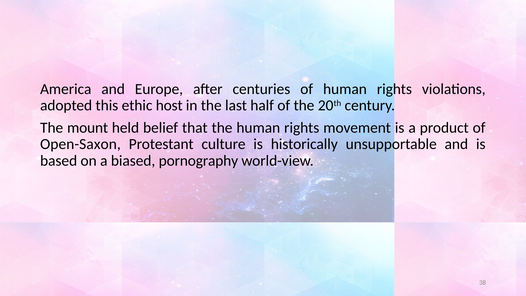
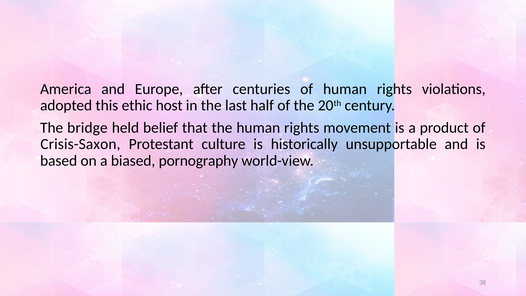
mount: mount -> bridge (87, 128)
Open-Saxon: Open-Saxon -> Crisis-Saxon (80, 144)
